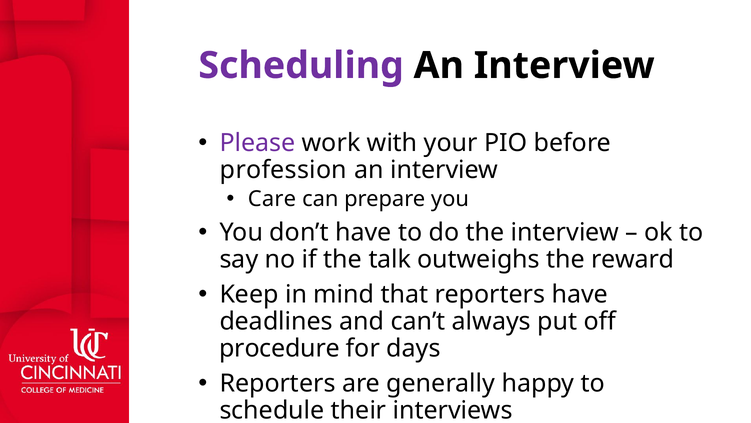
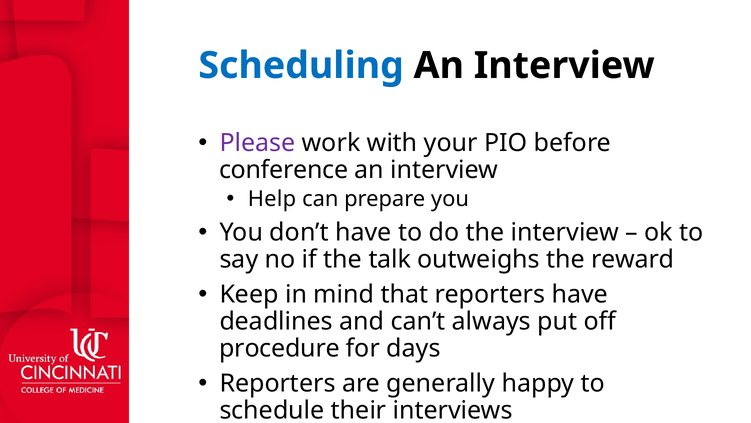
Scheduling colour: purple -> blue (301, 65)
profession: profession -> conference (284, 170)
Care: Care -> Help (272, 199)
